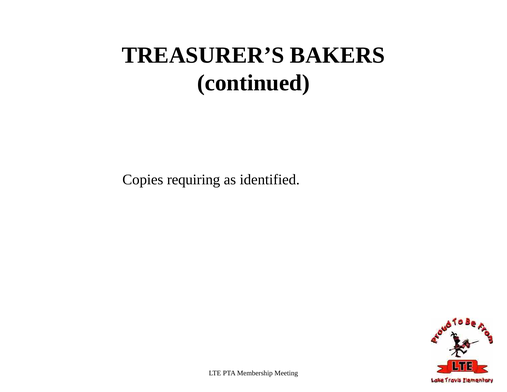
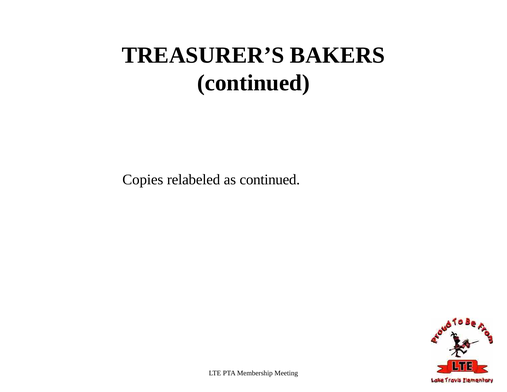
requiring: requiring -> relabeled (194, 180)
as identified: identified -> continued (270, 180)
